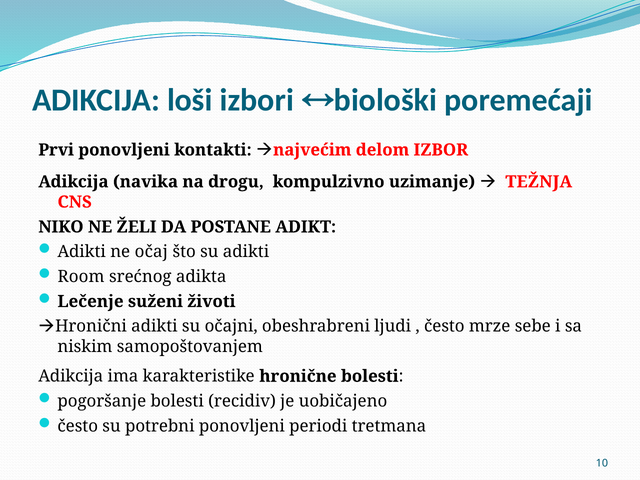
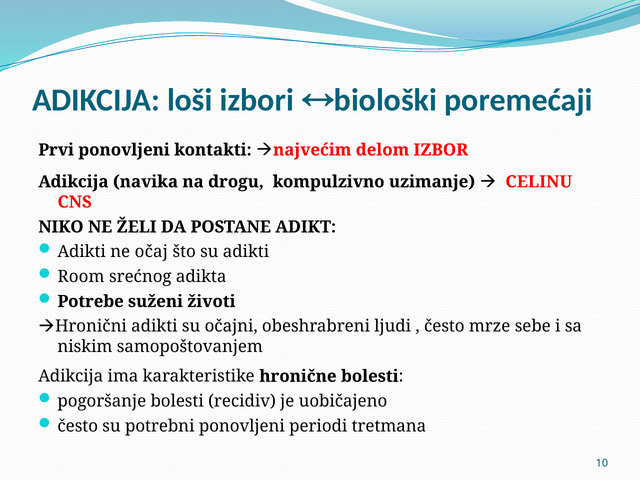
TEŽNJA: TEŽNJA -> CELINU (539, 182)
Lečenje: Lečenje -> Potrebe (91, 301)
